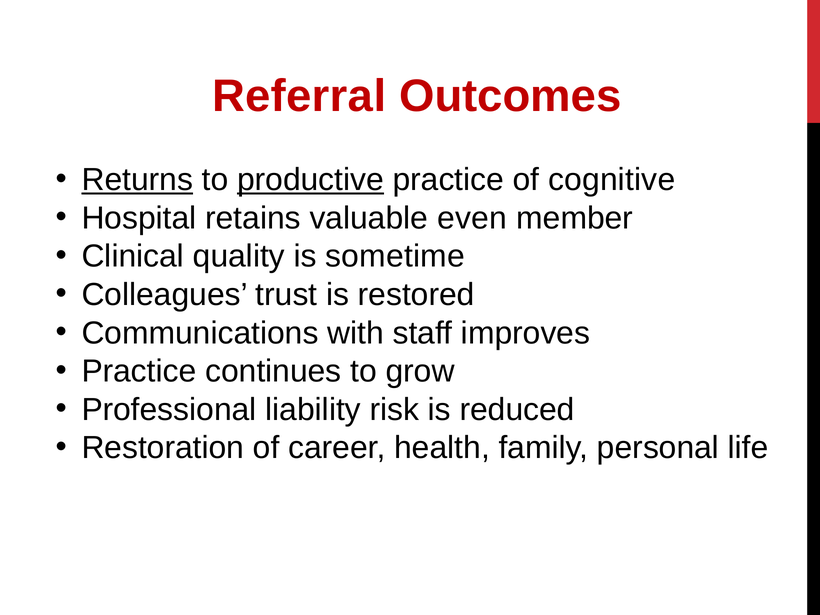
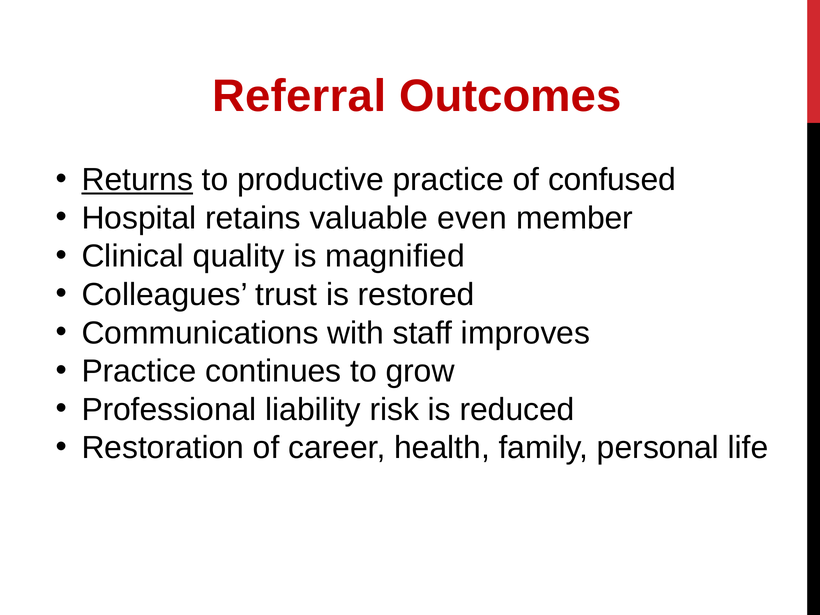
productive underline: present -> none (310, 180)
cognitive: cognitive -> confused (612, 180)
sometime: sometime -> magnified (395, 256)
